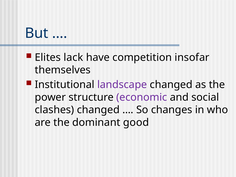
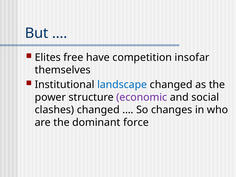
lack: lack -> free (73, 57)
landscape colour: purple -> blue (122, 85)
good: good -> force (136, 122)
